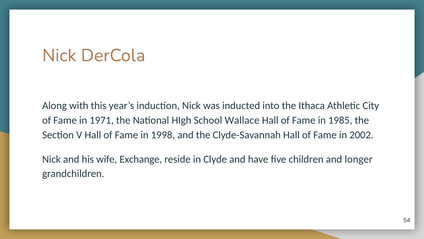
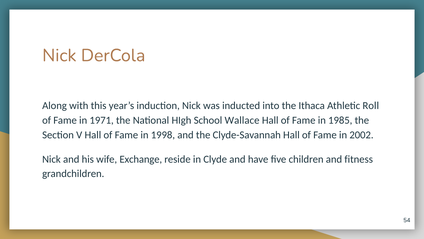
City: City -> Roll (371, 106)
longer: longer -> fitness (359, 159)
